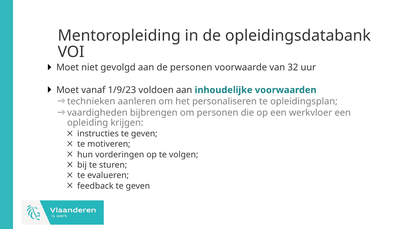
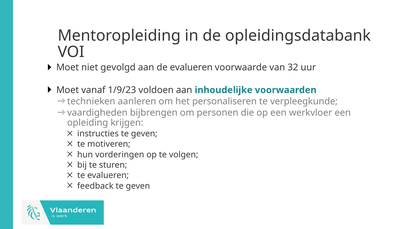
de personen: personen -> evalueren (191, 67)
opleidingsplan: opleidingsplan -> verpleegkunde (304, 101)
